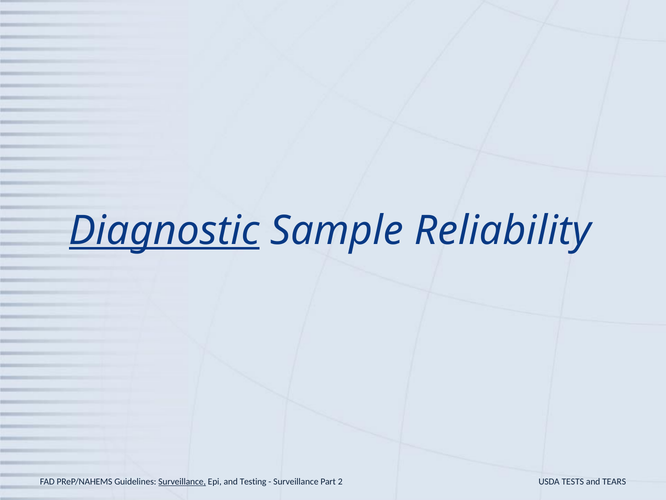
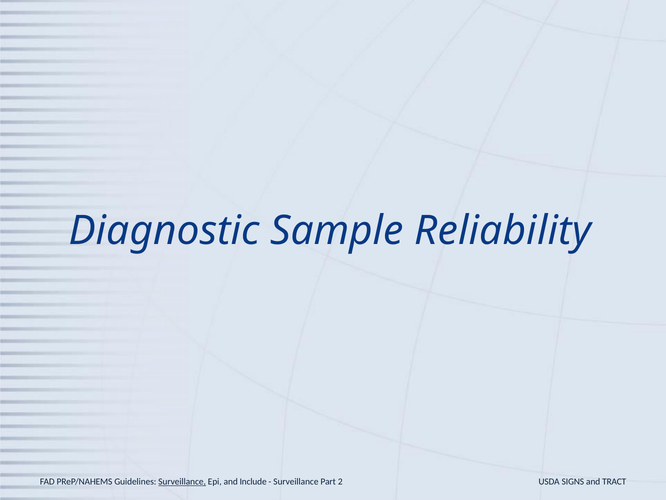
Diagnostic underline: present -> none (164, 230)
Testing: Testing -> Include (253, 481)
TESTS: TESTS -> SIGNS (573, 481)
TEARS: TEARS -> TRACT (614, 481)
